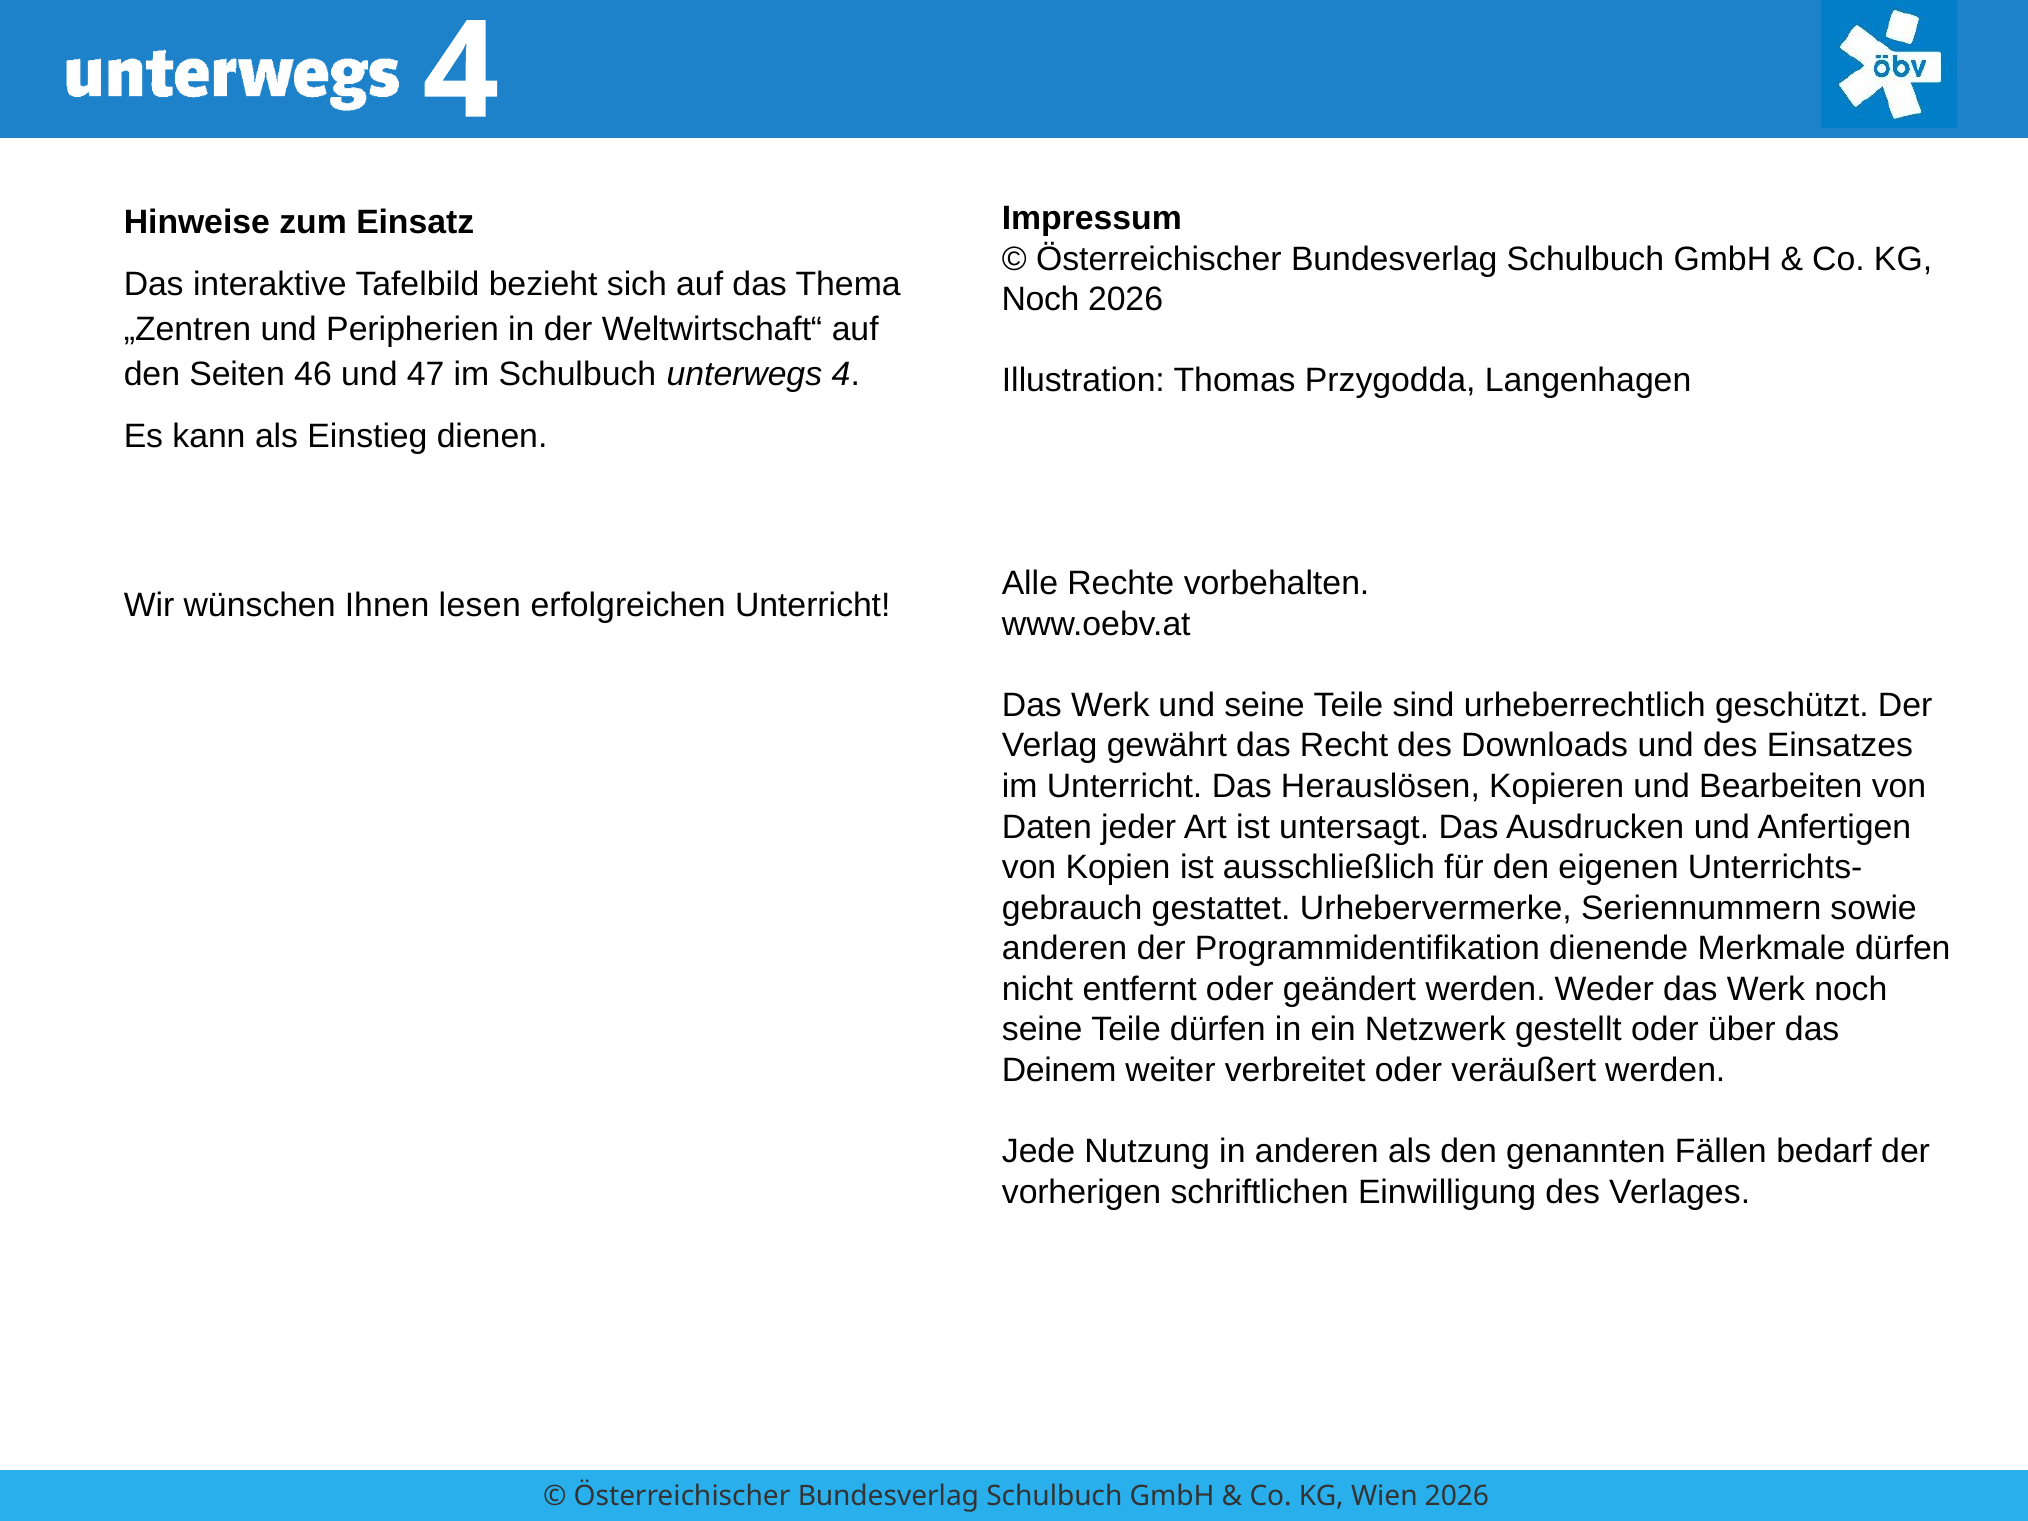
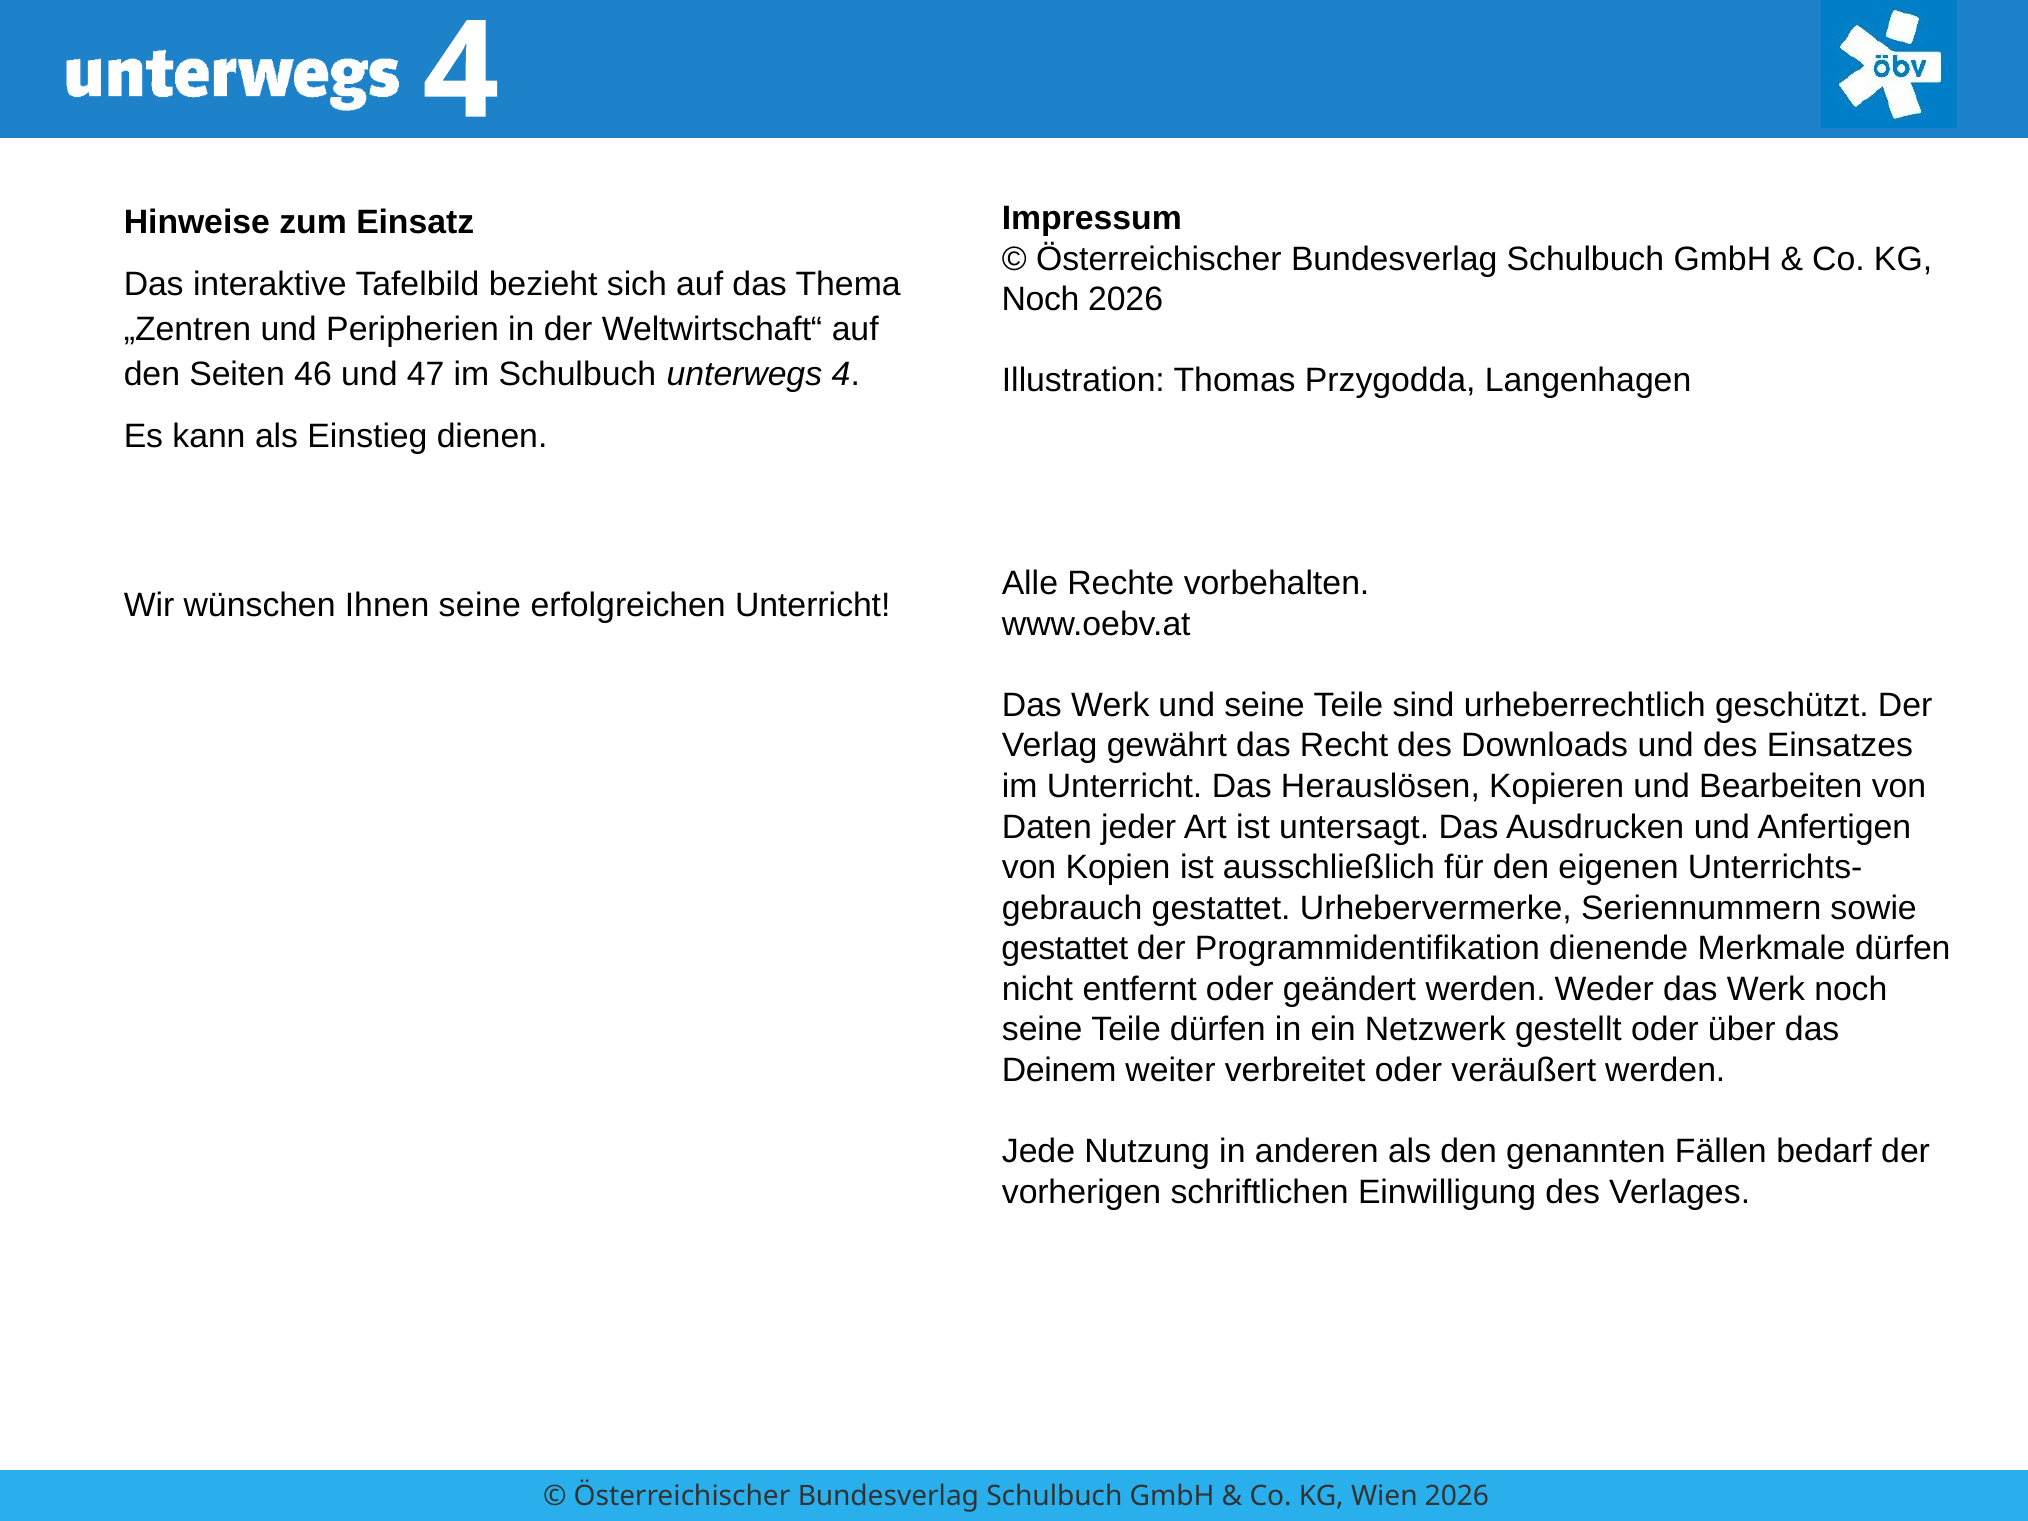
Ihnen lesen: lesen -> seine (480, 605)
anderen: anderen -> gestattet (1065, 949)
